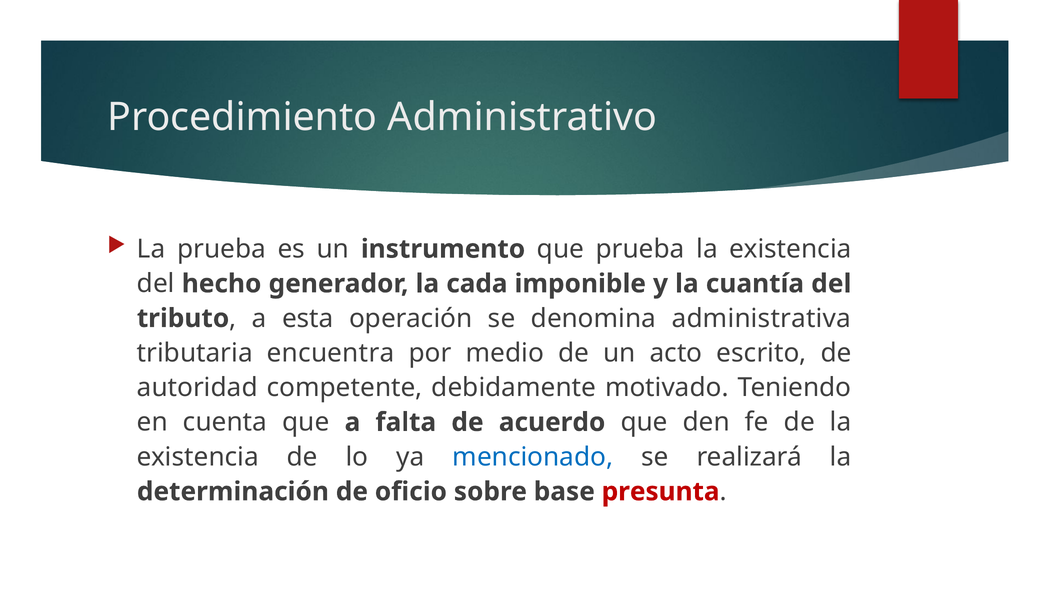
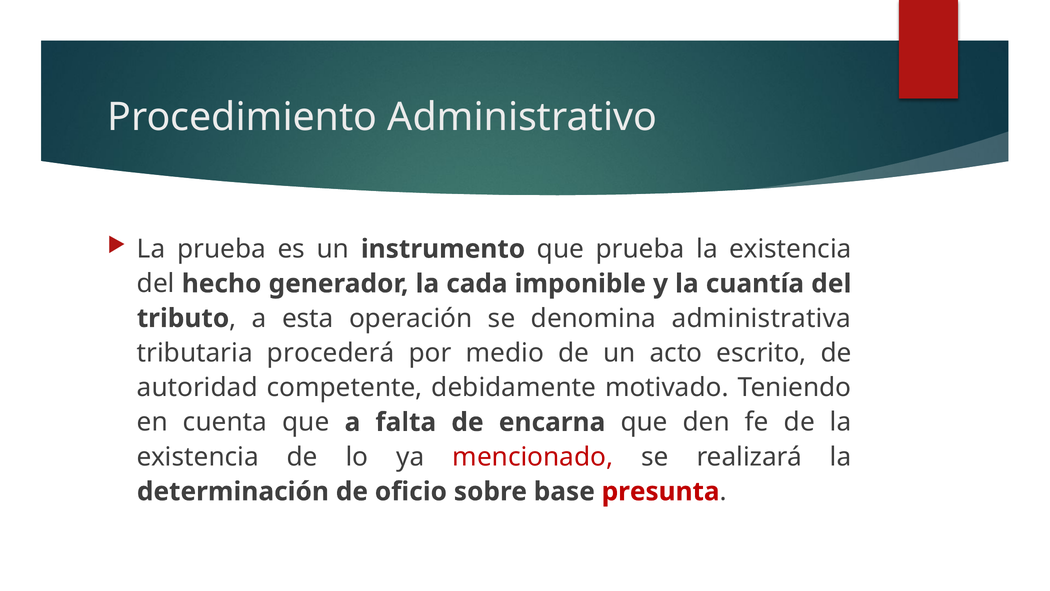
encuentra: encuentra -> procederá (331, 353)
acuerdo: acuerdo -> encarna (552, 422)
mencionado colour: blue -> red (533, 457)
